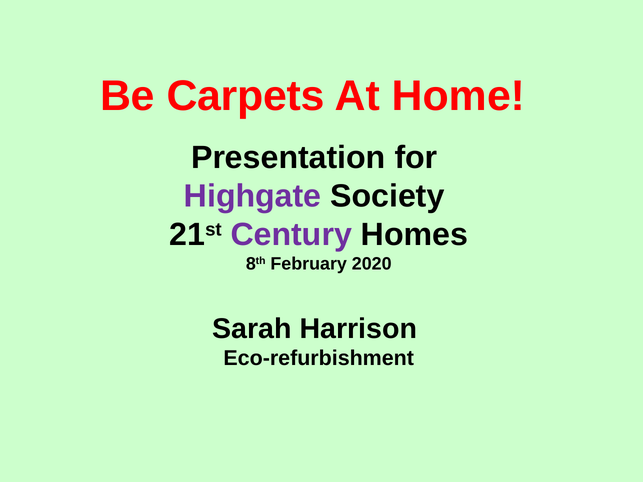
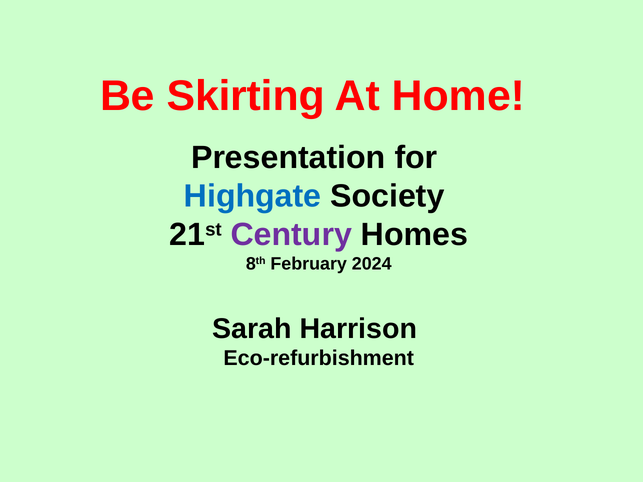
Carpets: Carpets -> Skirting (246, 96)
Highgate colour: purple -> blue (253, 196)
2020: 2020 -> 2024 (372, 264)
